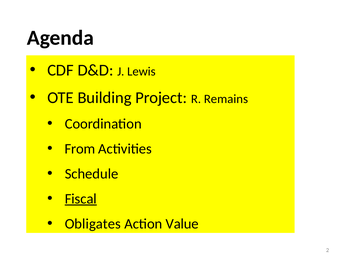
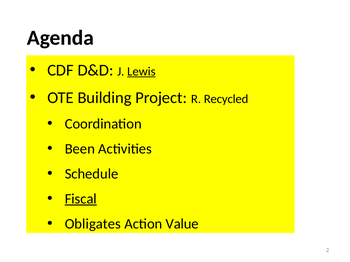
Lewis underline: none -> present (141, 71)
Remains: Remains -> Recycled (226, 99)
From: From -> Been (80, 149)
